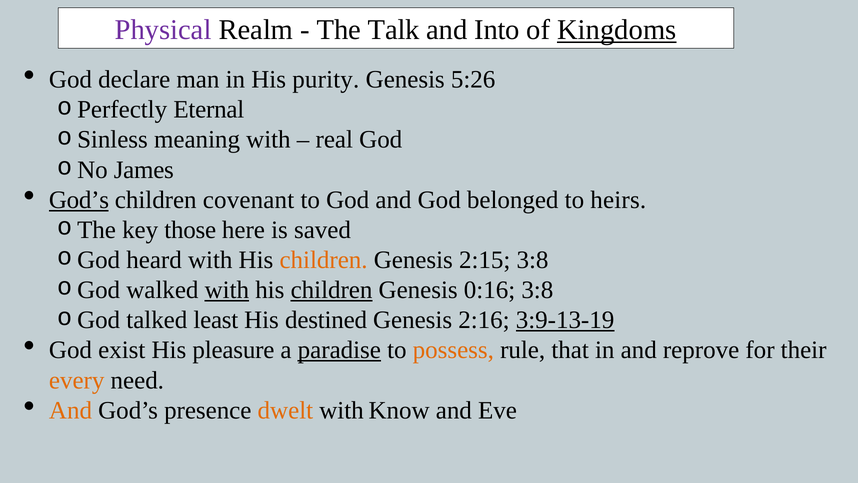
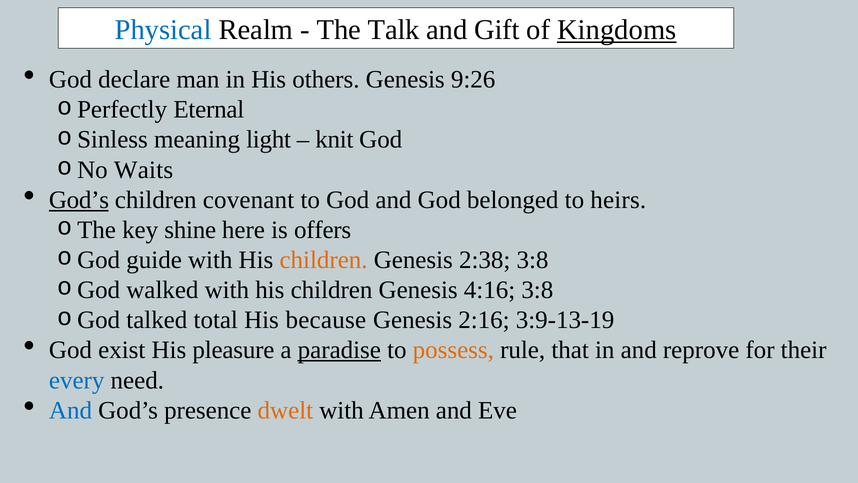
Physical colour: purple -> blue (163, 30)
Into: Into -> Gift (497, 30)
purity: purity -> others (326, 80)
5:26: 5:26 -> 9:26 (473, 80)
meaning with: with -> light (269, 140)
real: real -> knit (334, 140)
James: James -> Waits (144, 170)
those: those -> shine (190, 230)
saved: saved -> offers (323, 230)
heard: heard -> guide (154, 260)
2:15: 2:15 -> 2:38 (485, 260)
with underline: present -> none (227, 290)
children underline: present -> none (332, 290)
0:16: 0:16 -> 4:16 (490, 290)
least: least -> total (216, 320)
destined: destined -> because (326, 320)
3:9-13-19 underline: present -> none (565, 320)
every colour: orange -> blue (77, 380)
And colour: orange -> blue (71, 410)
Know: Know -> Amen (399, 410)
